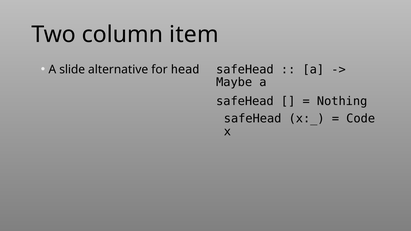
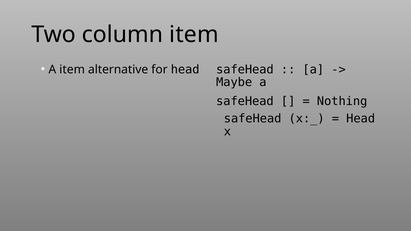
A slide: slide -> item (72, 69)
Code: Code -> Head (361, 119)
